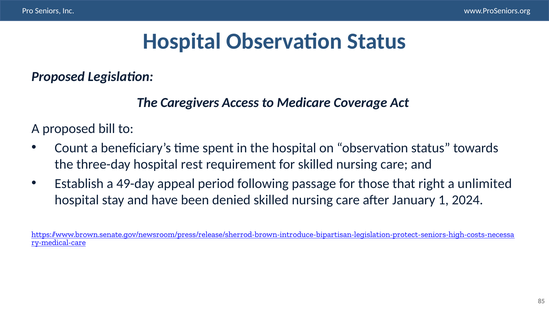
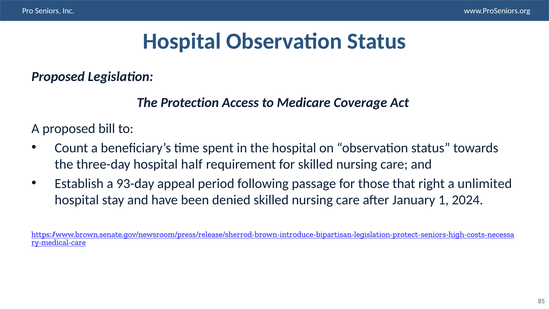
Caregivers: Caregivers -> Protection (190, 102)
rest: rest -> half (192, 164)
49-day: 49-day -> 93-day (135, 183)
